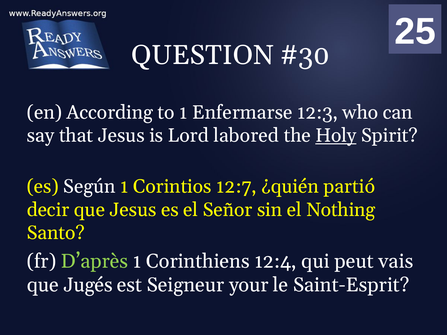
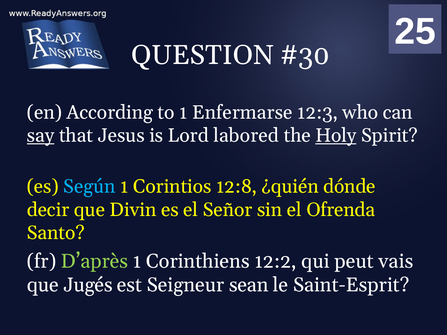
say underline: none -> present (41, 136)
Según colour: white -> light blue (89, 187)
12:7: 12:7 -> 12:8 (237, 187)
partió: partió -> dónde (349, 187)
que Jesus: Jesus -> Divin (133, 210)
Nothing: Nothing -> Ofrenda (341, 210)
12:4: 12:4 -> 12:2 (275, 261)
your: your -> sean (249, 285)
